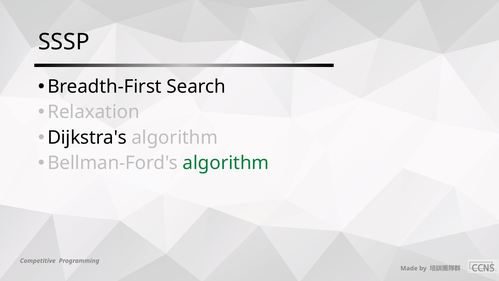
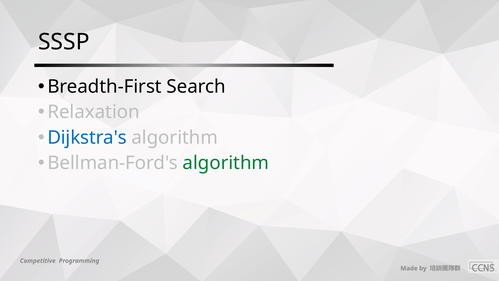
Dijkstra's colour: black -> blue (87, 137)
